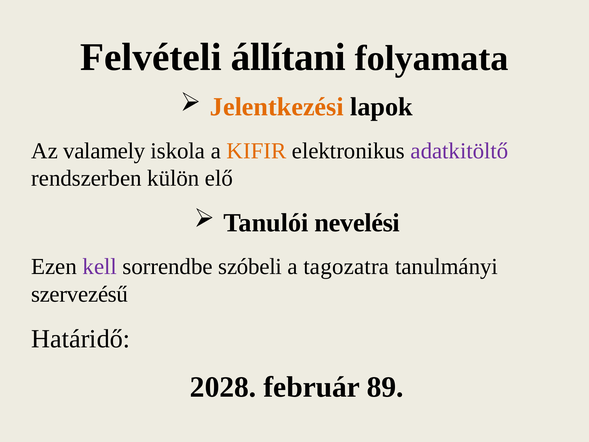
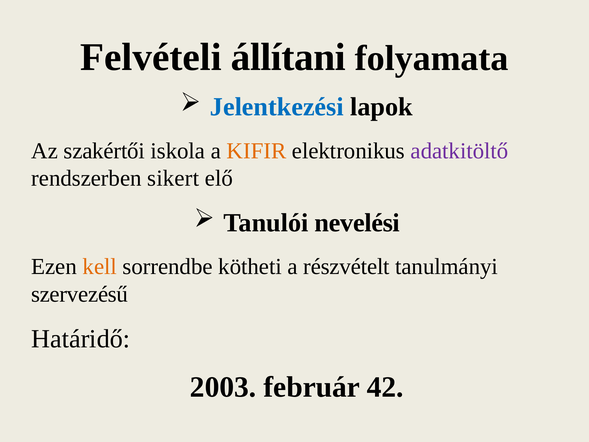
Jelentkezési colour: orange -> blue (277, 107)
valamely: valamely -> szakértői (104, 151)
külön: külön -> sikert (173, 178)
kell colour: purple -> orange (100, 267)
szóbeli: szóbeli -> kötheti (250, 267)
tagozatra: tagozatra -> részvételt (346, 267)
2028: 2028 -> 2003 (223, 387)
89: 89 -> 42 (385, 387)
